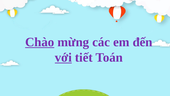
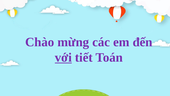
Chào underline: present -> none (40, 42)
